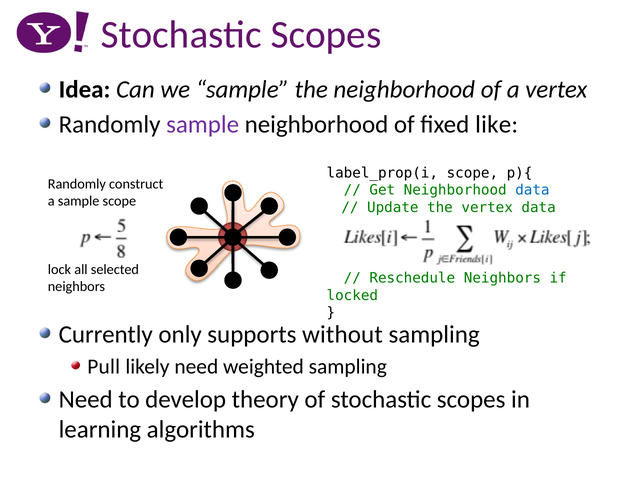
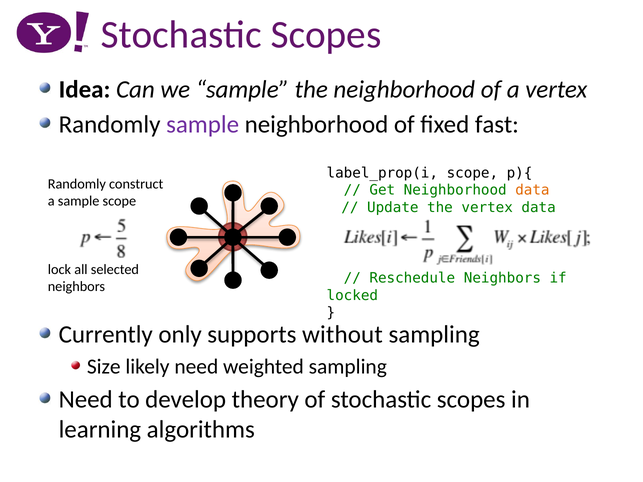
like: like -> fast (497, 125)
data colour: blue -> orange (532, 190)
Pull: Pull -> Size (104, 367)
